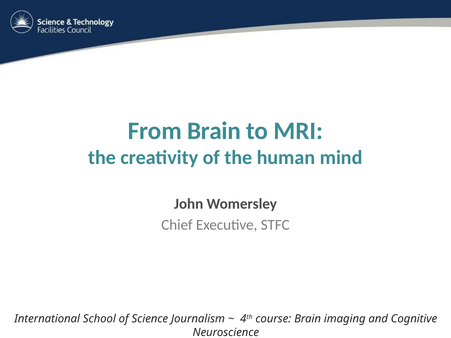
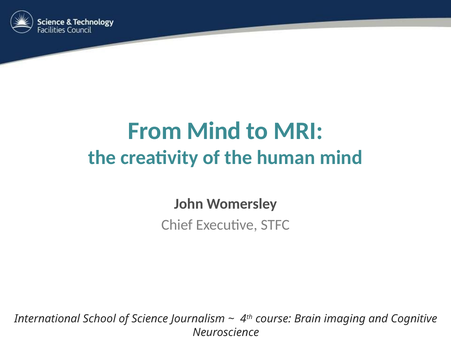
From Brain: Brain -> Mind (214, 131)
